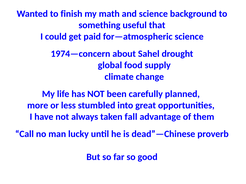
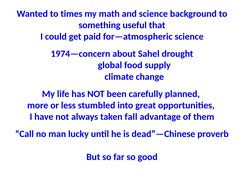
finish: finish -> times (71, 14)
